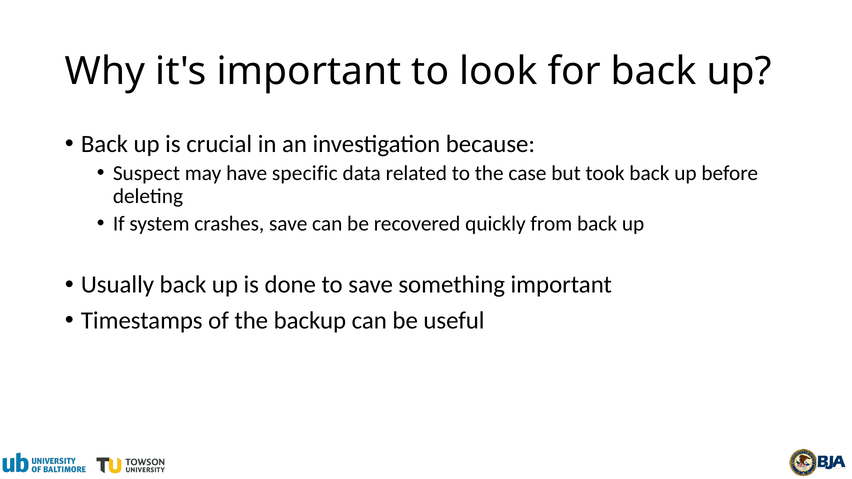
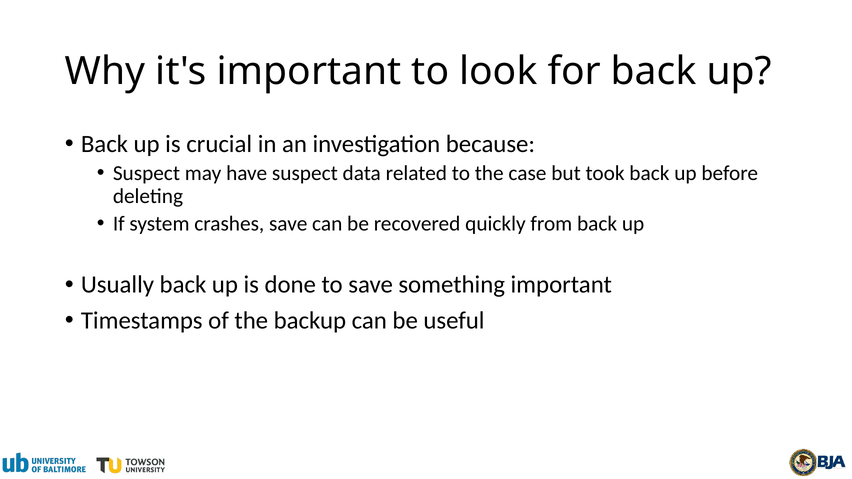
have specific: specific -> suspect (305, 173)
